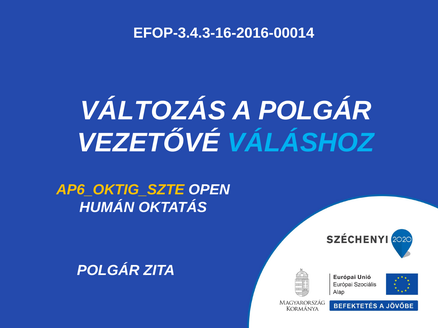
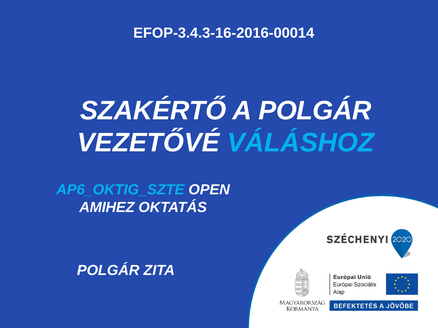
VÁLTOZÁS: VÁLTOZÁS -> SZAKÉRTŐ (153, 111)
AP6_OKTIG_SZTE colour: yellow -> light blue (120, 190)
HUMÁN: HUMÁN -> AMIHEZ (107, 208)
